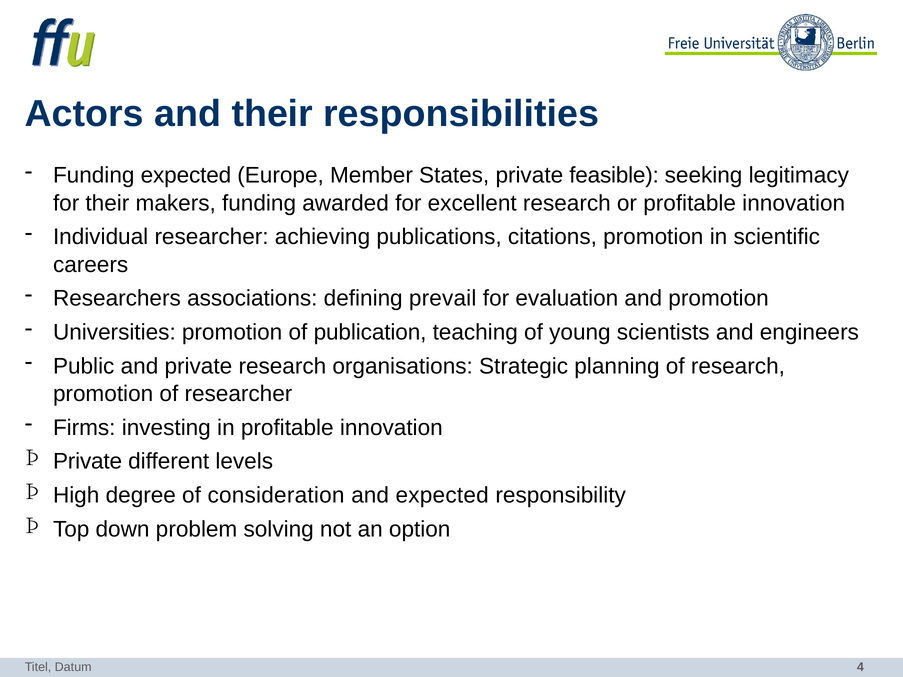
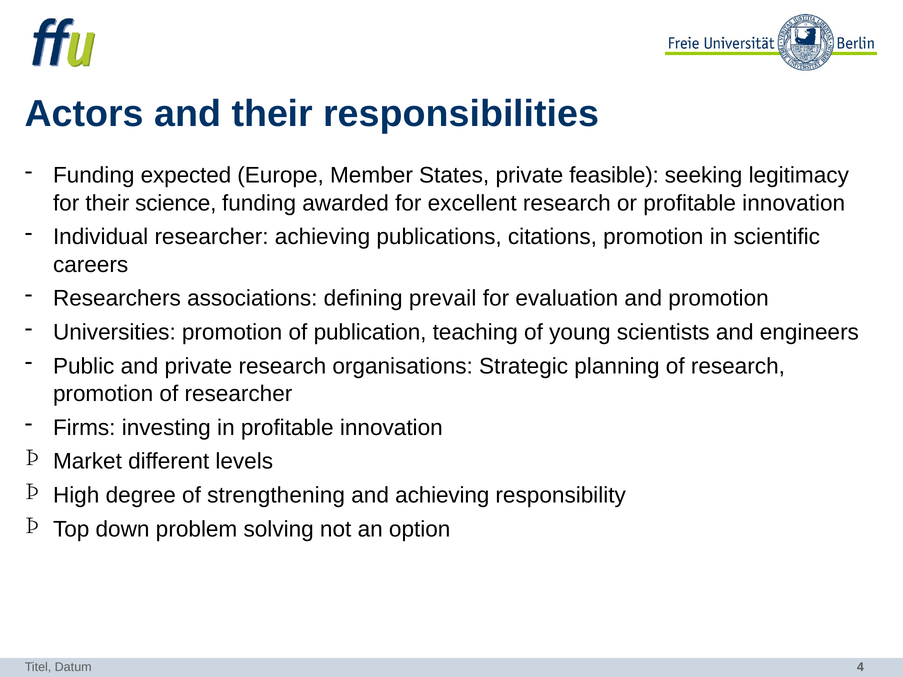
makers: makers -> science (176, 203)
Private: Private -> Market (87, 462)
consideration: consideration -> strengthening (276, 496)
and expected: expected -> achieving (442, 496)
